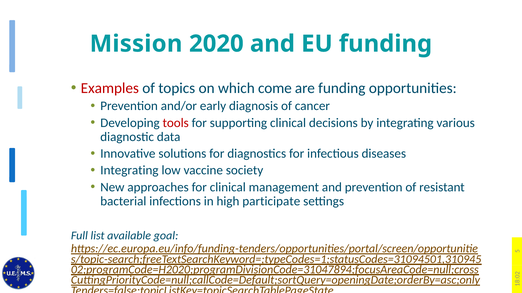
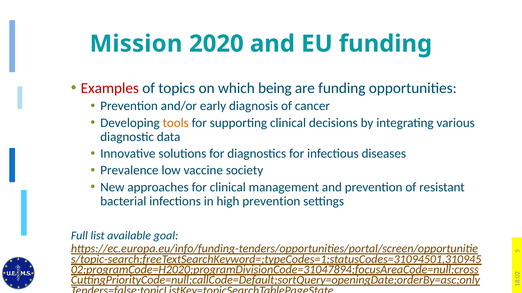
come: come -> being (275, 88)
tools colour: red -> orange (176, 123)
Integrating: Integrating -> Prevalence (129, 171)
high participate: participate -> prevention (271, 202)
